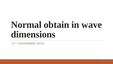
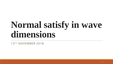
obtain: obtain -> satisfy (56, 25)
